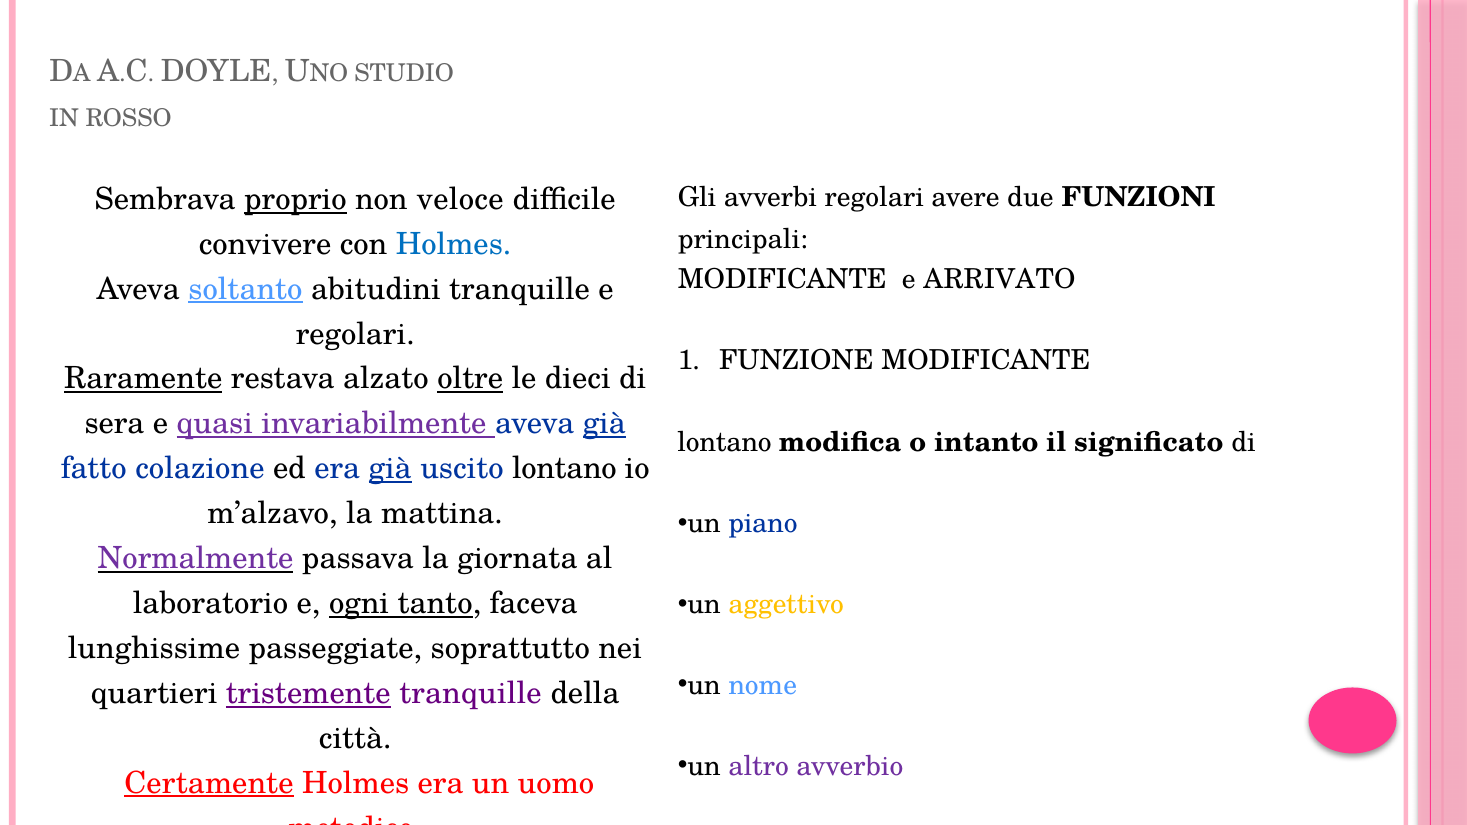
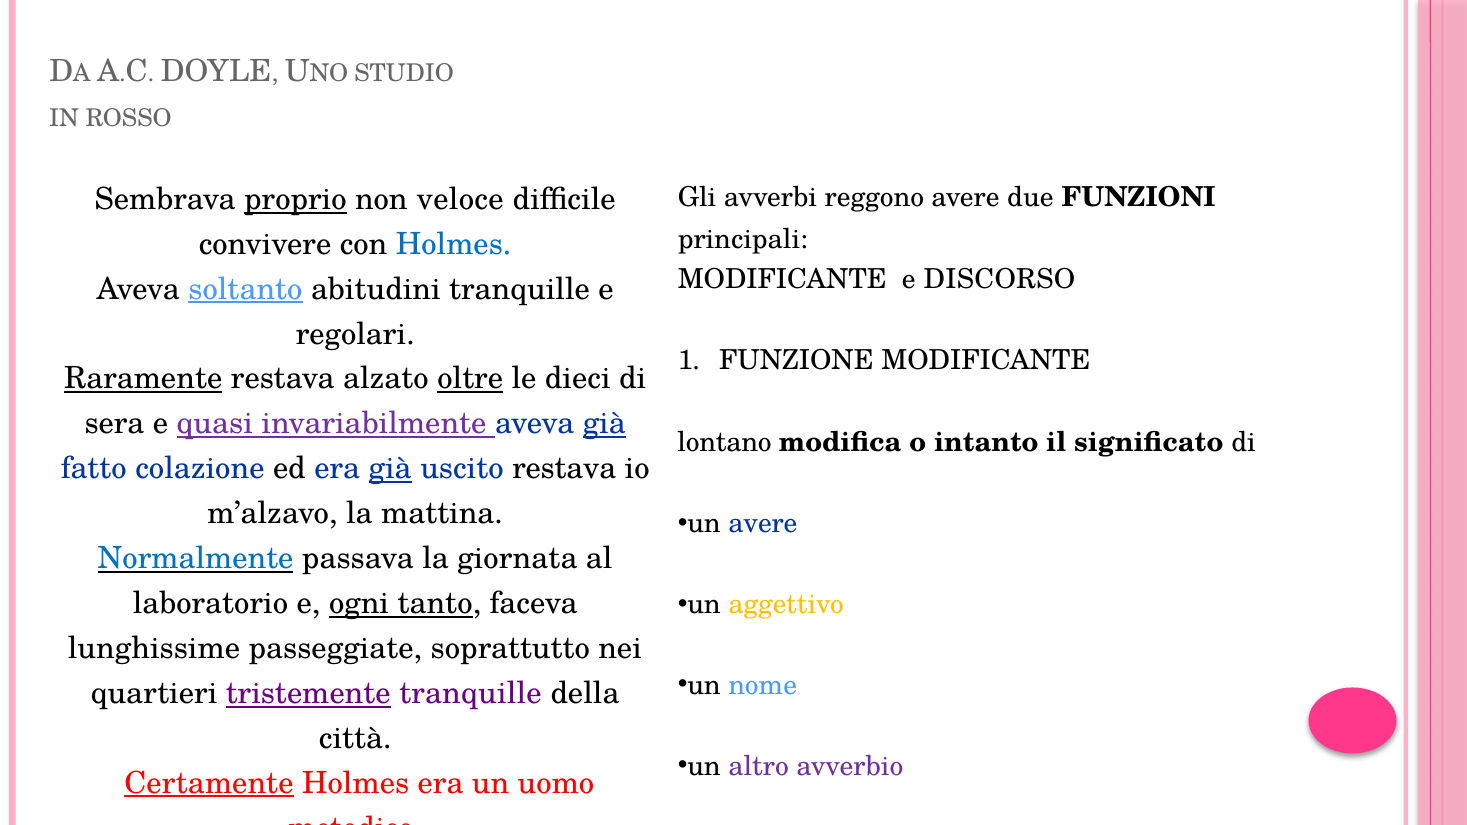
avverbi regolari: regolari -> reggono (874, 198)
ARRIVATO: ARRIVATO -> DISCORSO (1000, 280)
uscito lontano: lontano -> restava (564, 469)
un piano: piano -> avere (763, 524)
Normalmente colour: purple -> blue (196, 559)
